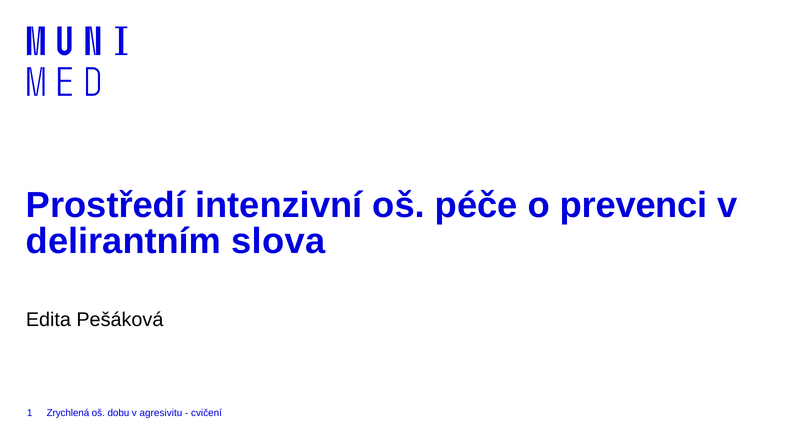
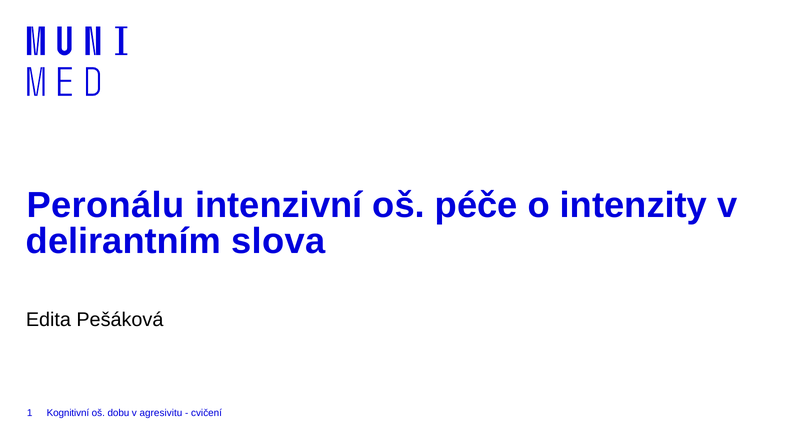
Prostředí: Prostředí -> Peronálu (105, 205)
prevenci: prevenci -> intenzity (633, 205)
Zrychlená: Zrychlená -> Kognitivní (68, 413)
